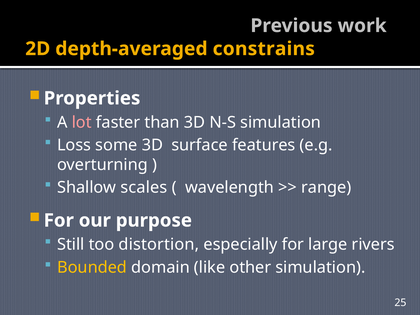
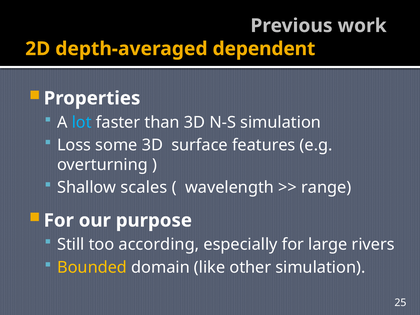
constrains: constrains -> dependent (264, 49)
lot colour: pink -> light blue (82, 122)
distortion: distortion -> according (159, 245)
